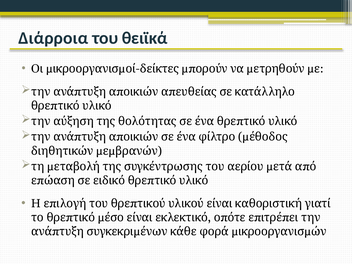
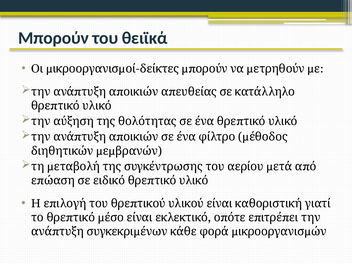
Διάρροια: Διάρροια -> Μπορούν (53, 38)
